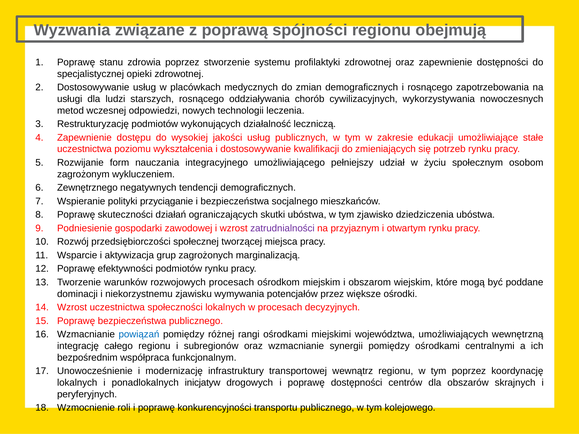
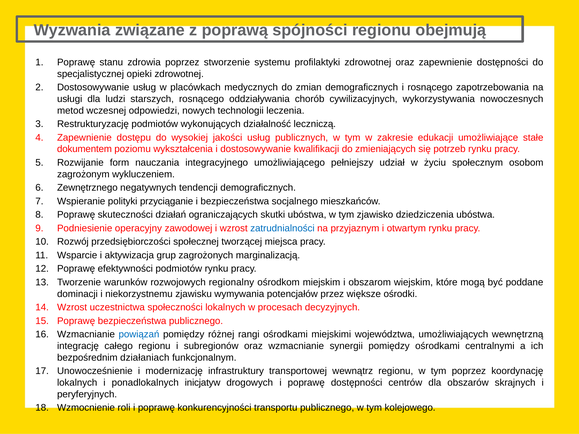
uczestnictwa: uczestnictwa -> dokumentem (84, 149)
gospodarki: gospodarki -> operacyjny (138, 228)
zatrudnialności colour: purple -> blue (282, 228)
rozwojowych procesach: procesach -> regionalny (231, 282)
współpraca: współpraca -> działaniach (145, 358)
